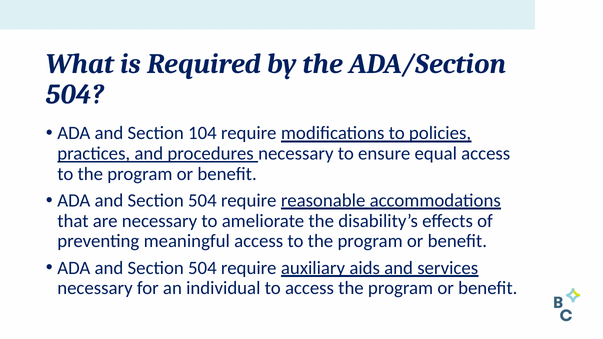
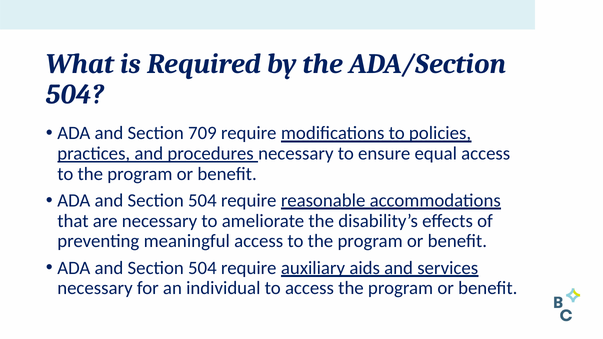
104: 104 -> 709 (202, 133)
